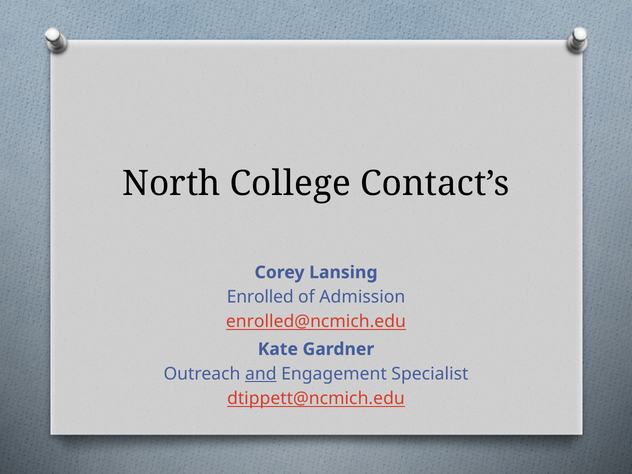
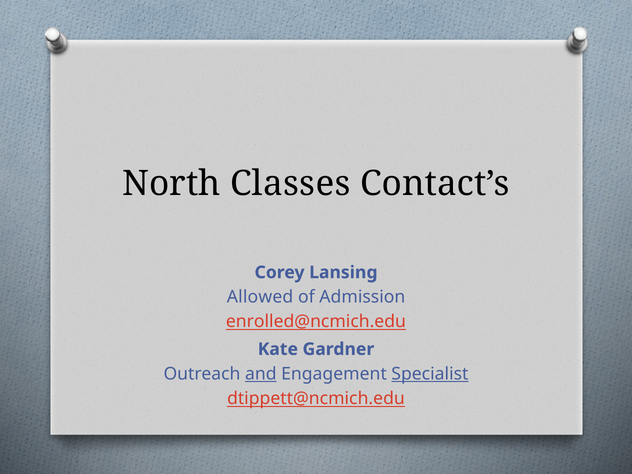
College: College -> Classes (290, 184)
Enrolled: Enrolled -> Allowed (260, 297)
Specialist underline: none -> present (430, 374)
